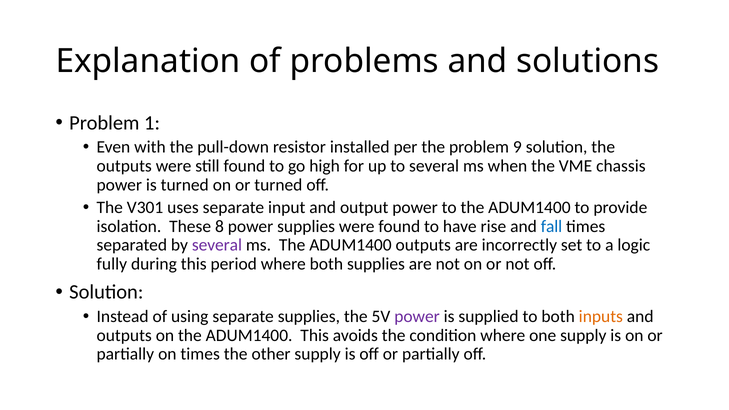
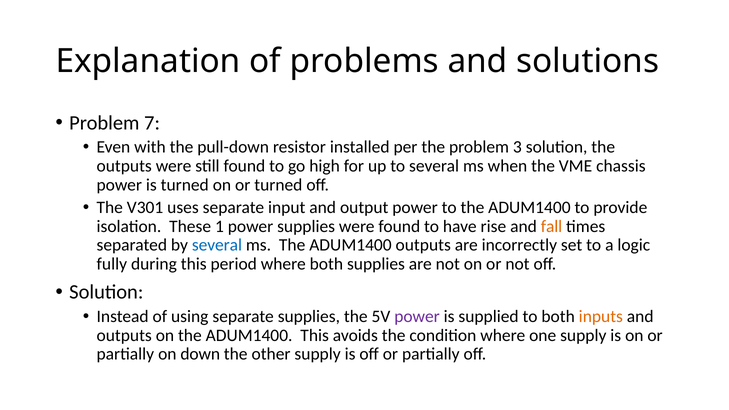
1: 1 -> 7 (152, 123)
9: 9 -> 3 (517, 147)
8: 8 -> 1 (219, 226)
fall colour: blue -> orange (552, 226)
several colour: purple -> blue (217, 245)
on times: times -> down (200, 354)
